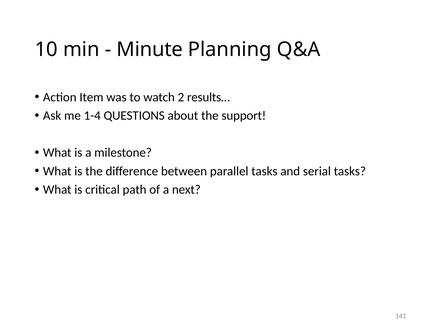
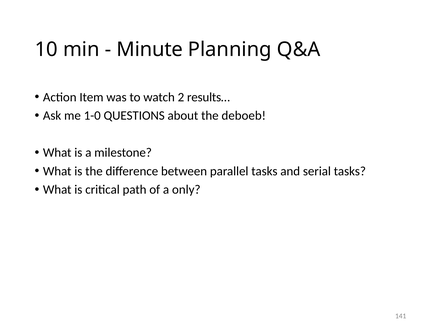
1-4: 1-4 -> 1-0 (92, 116)
support: support -> deboeb (244, 116)
next: next -> only (186, 190)
